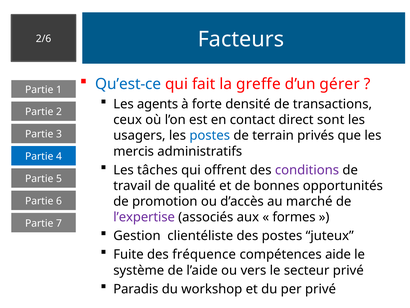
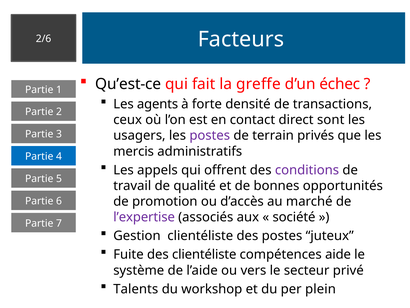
Qu’est-ce colour: blue -> black (128, 84)
gérer: gérer -> échec (340, 84)
postes colour: blue -> purple (210, 135)
tâches: tâches -> appels (157, 170)
formes: formes -> société (294, 217)
des fréquence: fréquence -> clientéliste (204, 254)
Paradis: Paradis -> Talents (136, 289)
per privé: privé -> plein (320, 289)
